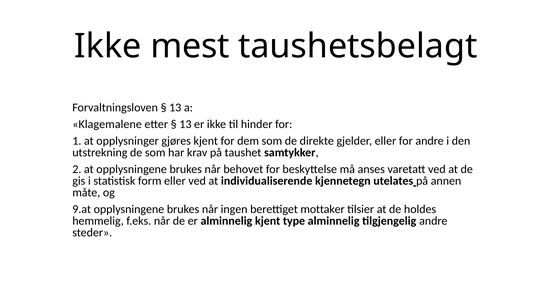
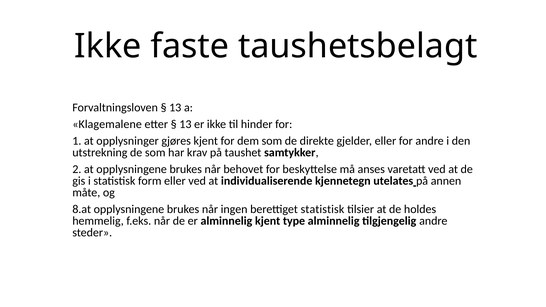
mest: mest -> faste (190, 46)
9.at: 9.at -> 8.at (82, 209)
berettiget mottaker: mottaker -> statistisk (322, 209)
